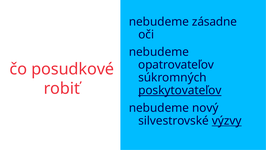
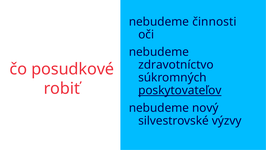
zásadne: zásadne -> činnosti (214, 22)
opatrovateľov: opatrovateľov -> zdravotníctvo (176, 65)
výzvy underline: present -> none (227, 121)
